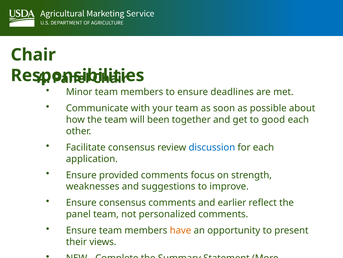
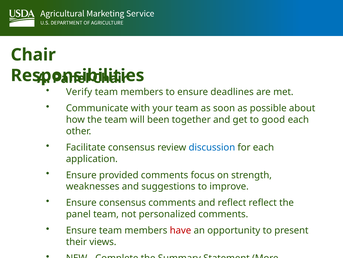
Minor: Minor -> Verify (79, 92)
and earlier: earlier -> reflect (232, 202)
have colour: orange -> red (180, 230)
